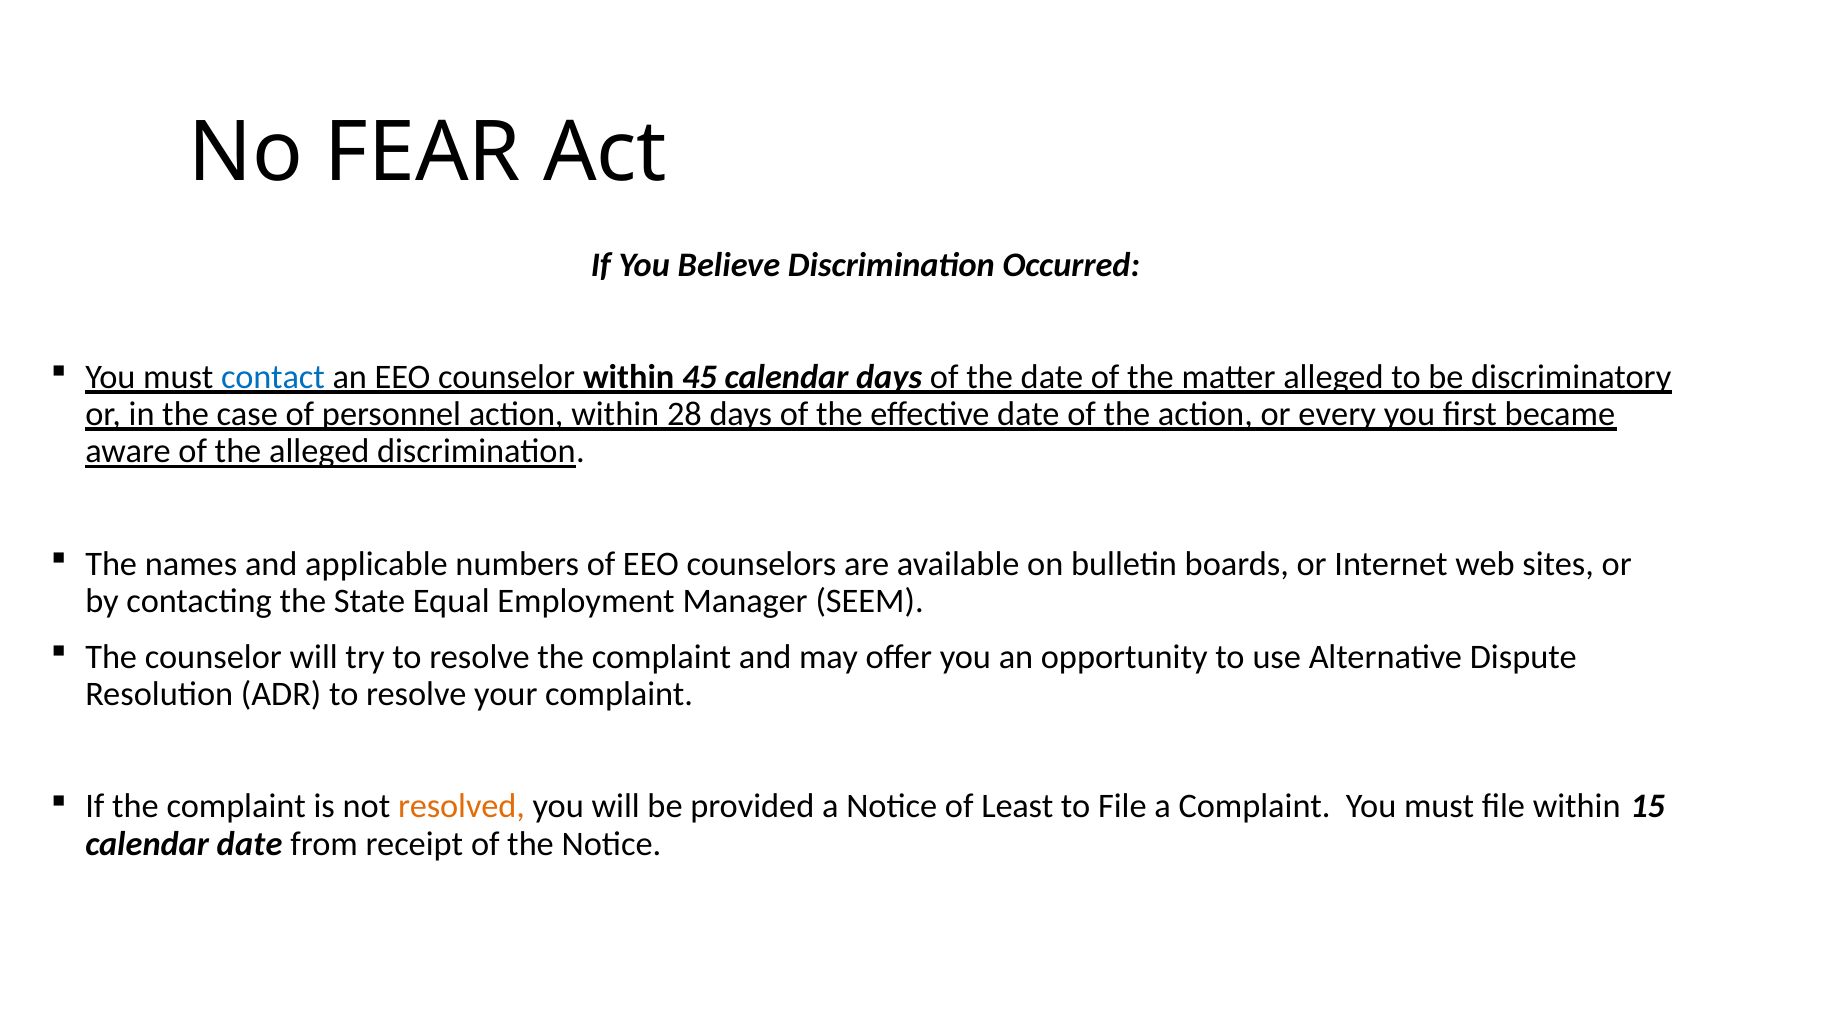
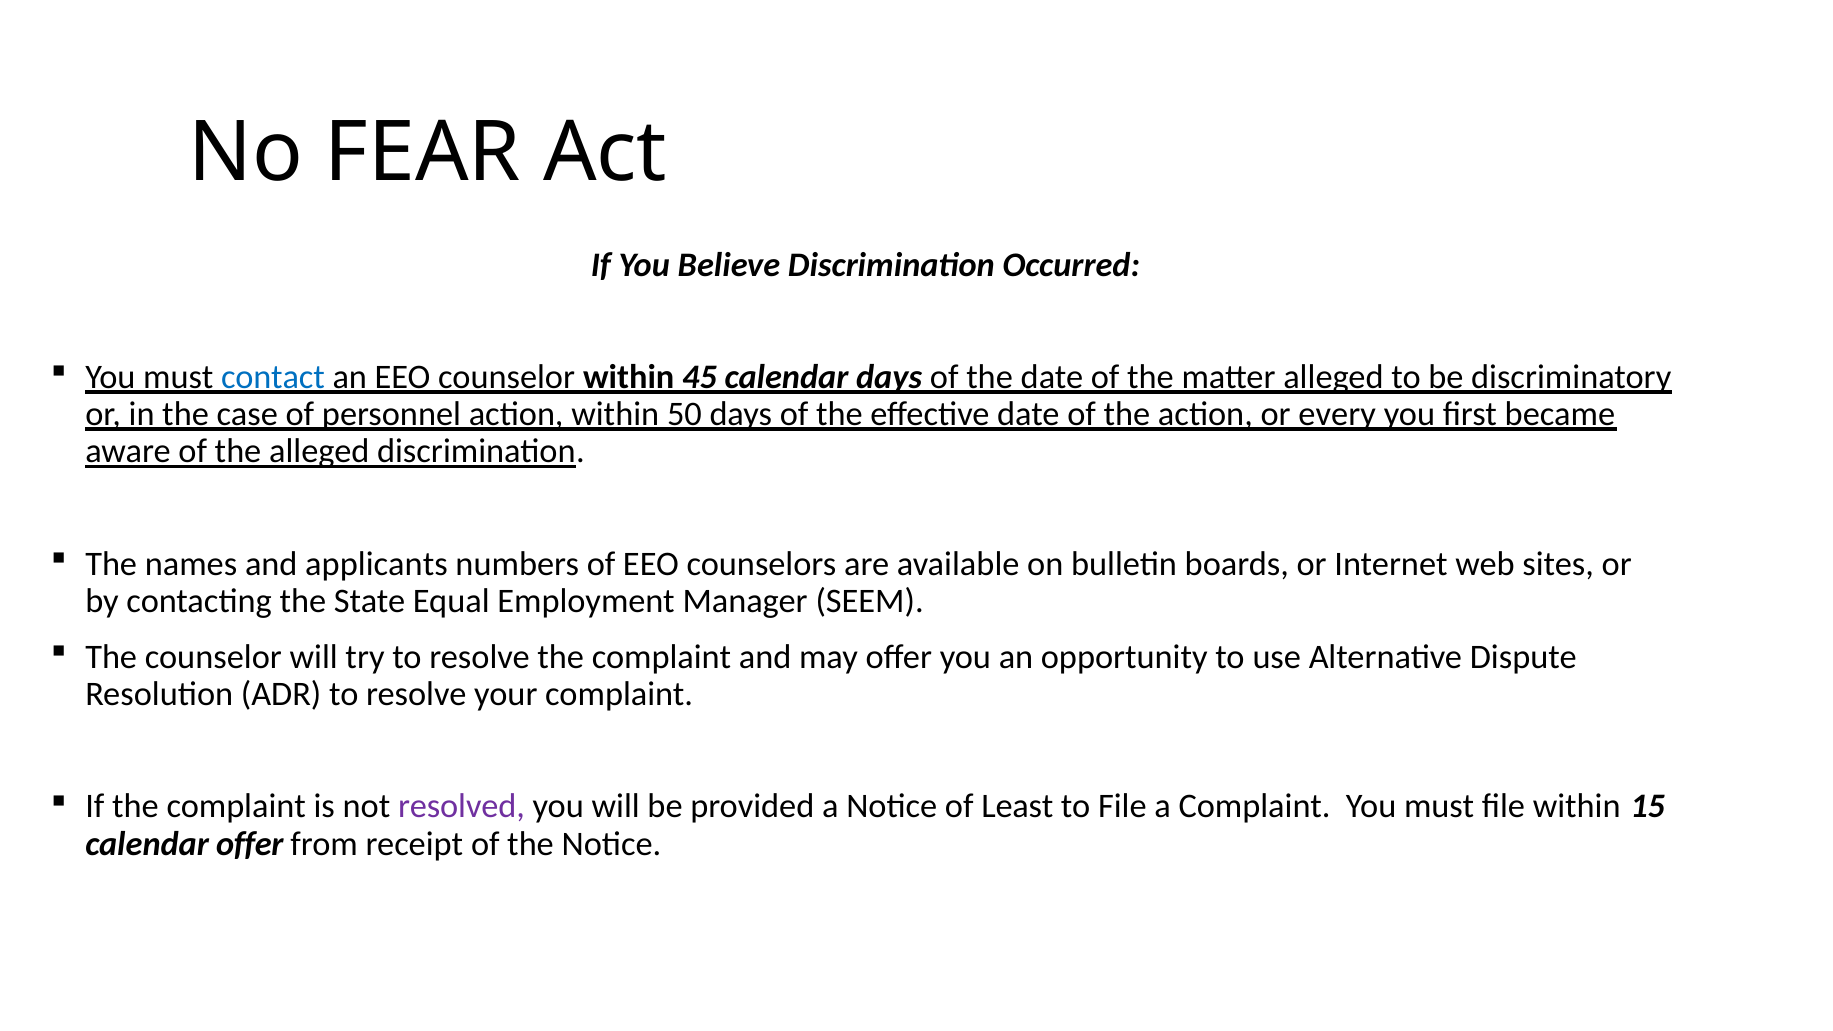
28: 28 -> 50 (684, 414)
applicable: applicable -> applicants (376, 564)
resolved colour: orange -> purple (461, 807)
calendar date: date -> offer (250, 844)
